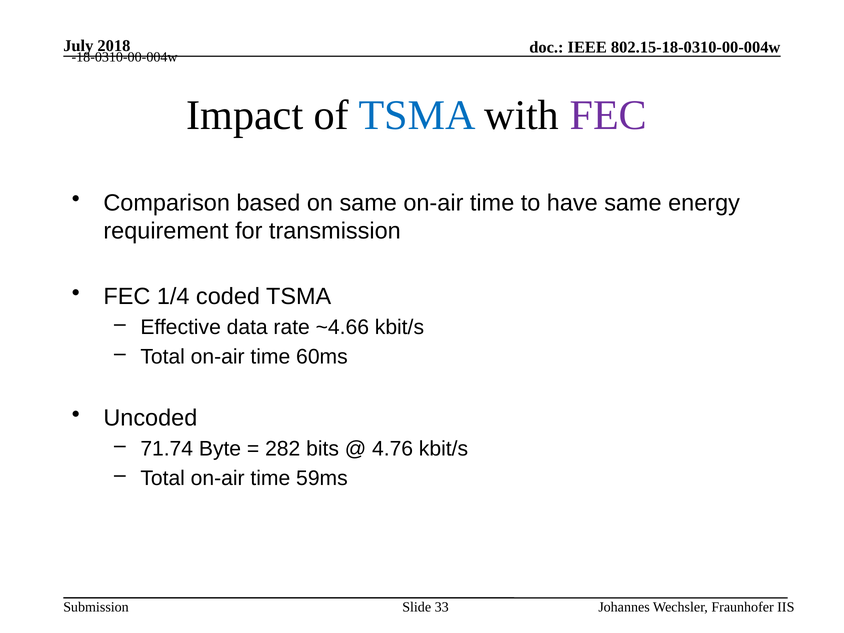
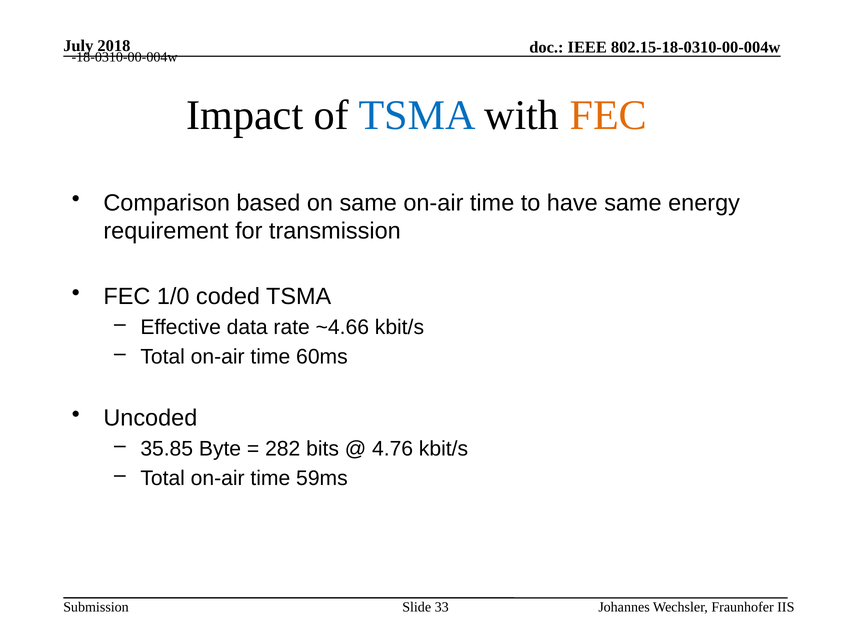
FEC colour: purple -> orange (608, 115)
1/4: 1/4 -> 1/0 (173, 297)
71.74: 71.74 -> 35.85 (167, 449)
